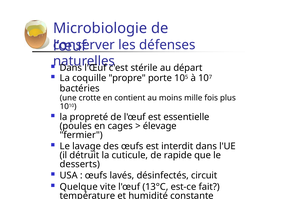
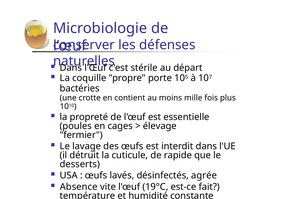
circuit: circuit -> agrée (204, 175)
Quelque: Quelque -> Absence (79, 186)
13°C: 13°C -> 19°C (155, 186)
